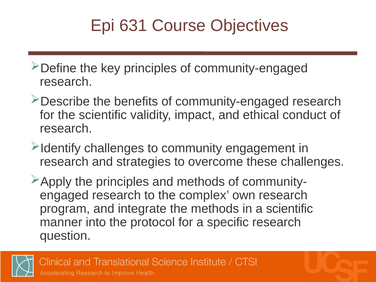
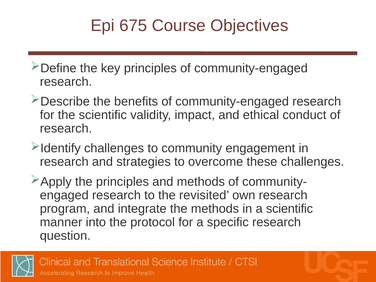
631: 631 -> 675 (133, 26)
complex: complex -> revisited (204, 195)
